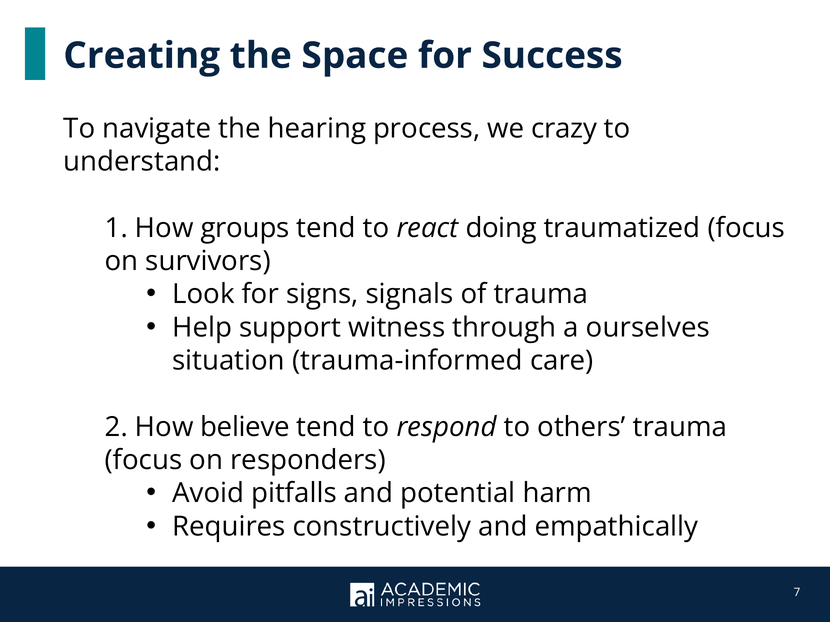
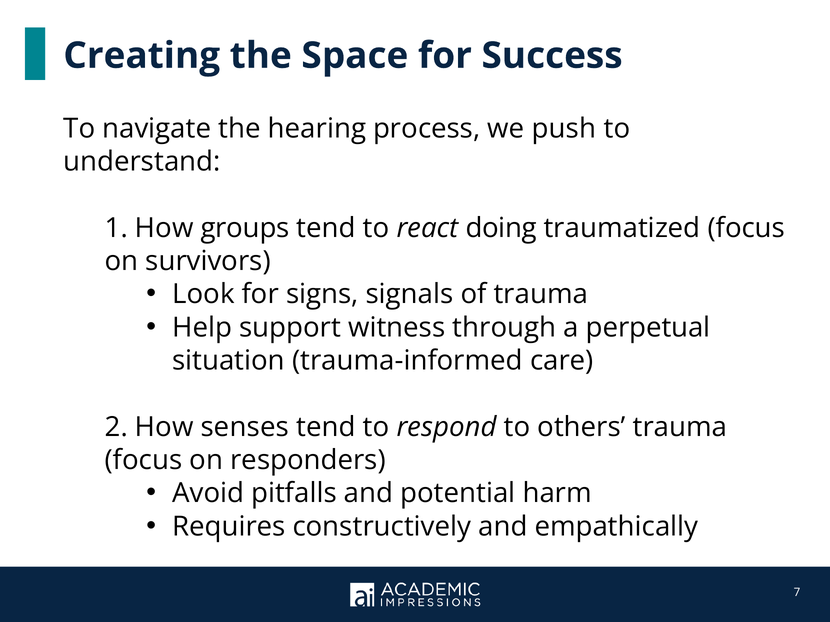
crazy: crazy -> push (564, 129)
ourselves: ourselves -> perpetual (648, 328)
believe: believe -> senses (245, 427)
